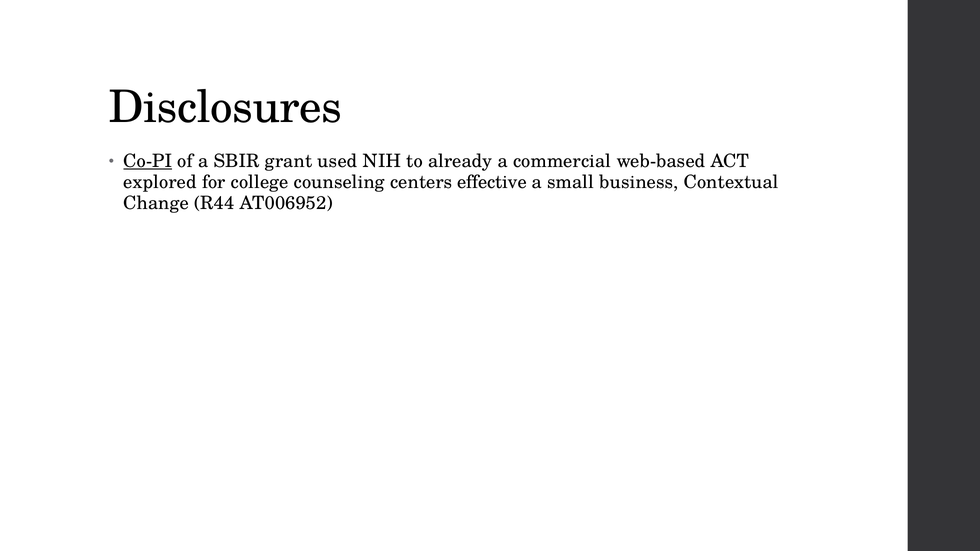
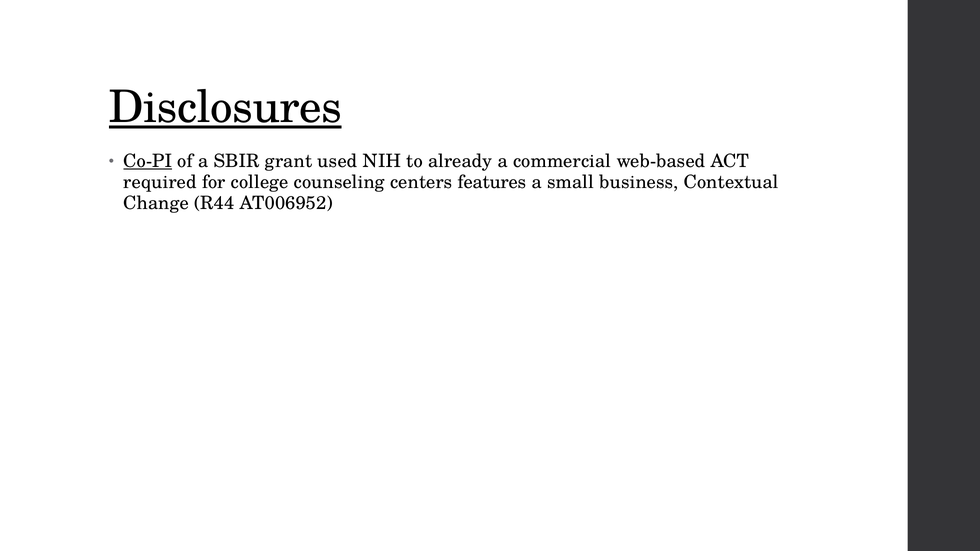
Disclosures underline: none -> present (225, 108)
explored: explored -> required (160, 182)
effective: effective -> features (492, 182)
